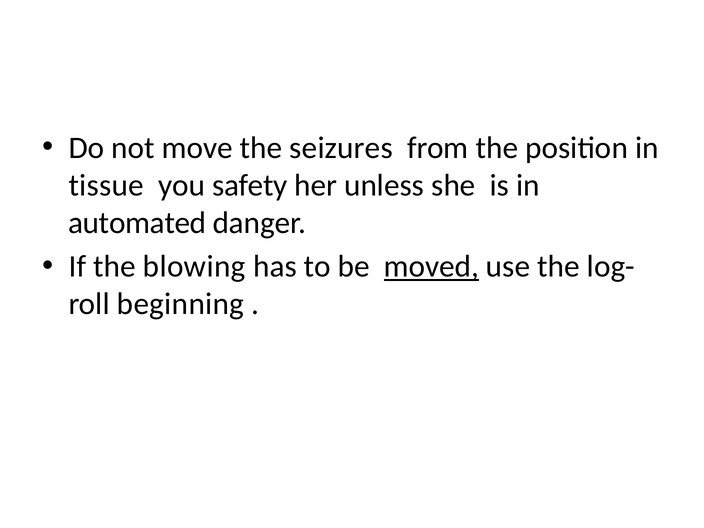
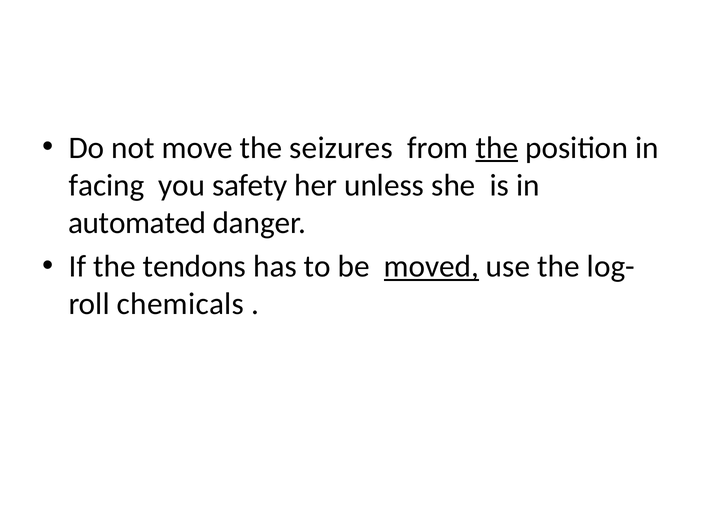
the underline: none -> present (497, 148)
tissue: tissue -> facing (107, 185)
blowing: blowing -> tendons (194, 267)
beginning: beginning -> chemicals (181, 304)
